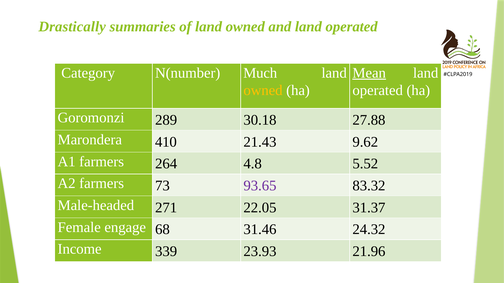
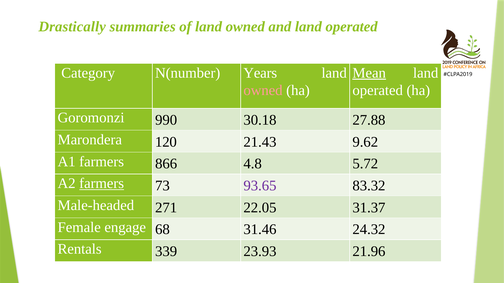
Much: Much -> Years (260, 73)
owned colour: yellow -> pink (263, 90)
289: 289 -> 990 (166, 120)
410: 410 -> 120 (166, 142)
264: 264 -> 866 (166, 164)
5.52: 5.52 -> 5.72 (365, 164)
farmers underline: none -> present (102, 184)
Income: Income -> Rentals (80, 250)
